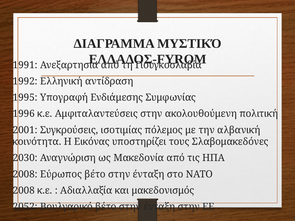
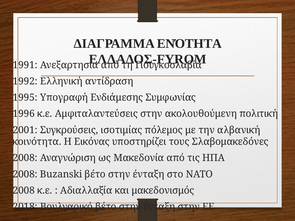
ΜΥΣΤΙΚΌ: ΜΥΣΤΙΚΌ -> ΕΝΌΤΗΤΑ (189, 44)
2030: 2030 -> 2008 (25, 158)
Εύρωπος: Εύρωπος -> Buzanski (61, 174)
2052: 2052 -> 2018 (25, 207)
